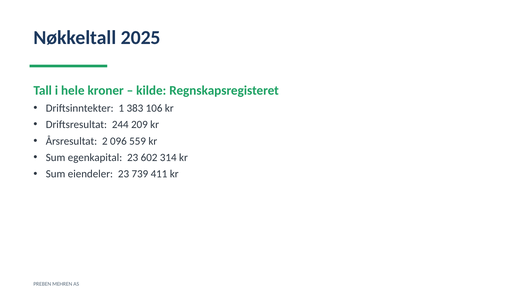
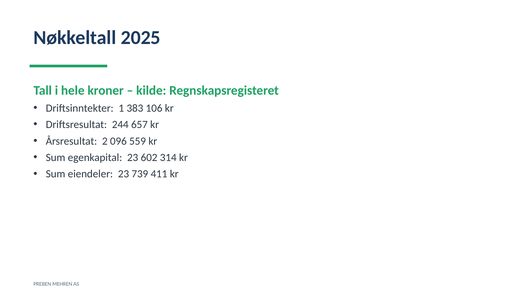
209: 209 -> 657 (139, 125)
